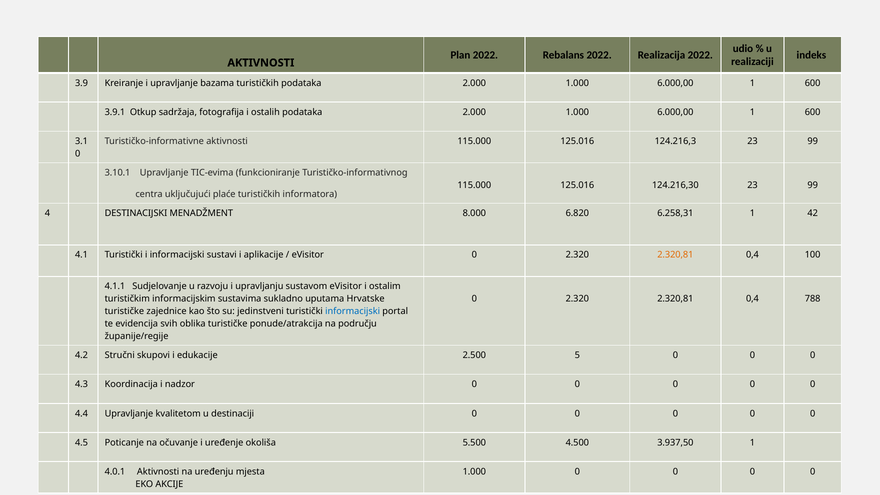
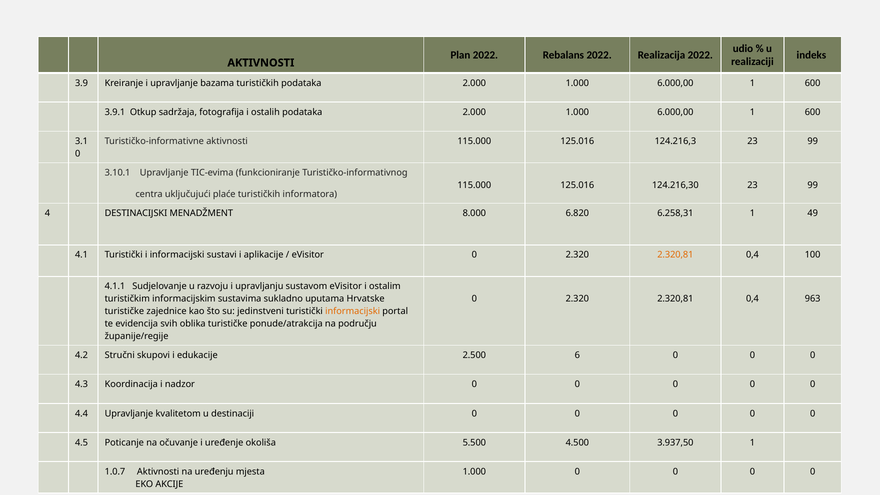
42: 42 -> 49 (813, 213)
788: 788 -> 963 (813, 299)
informacijski colour: blue -> orange (353, 311)
5: 5 -> 6 (577, 355)
4.0.1: 4.0.1 -> 1.0.7 (115, 472)
